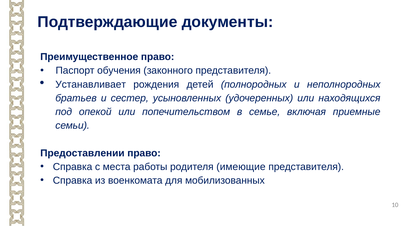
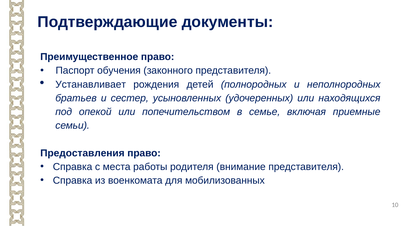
Предоставлении: Предоставлении -> Предоставления (82, 153)
имеющие: имеющие -> внимание (241, 167)
